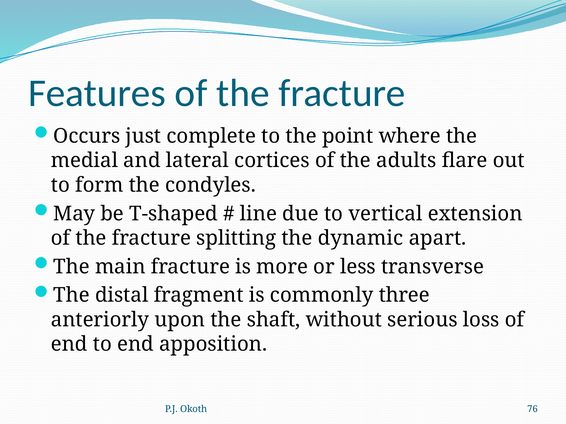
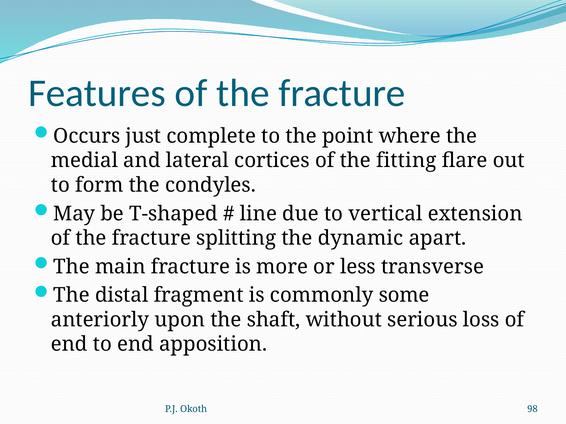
adults: adults -> fitting (406, 161)
three: three -> some (404, 296)
76: 76 -> 98 (532, 410)
